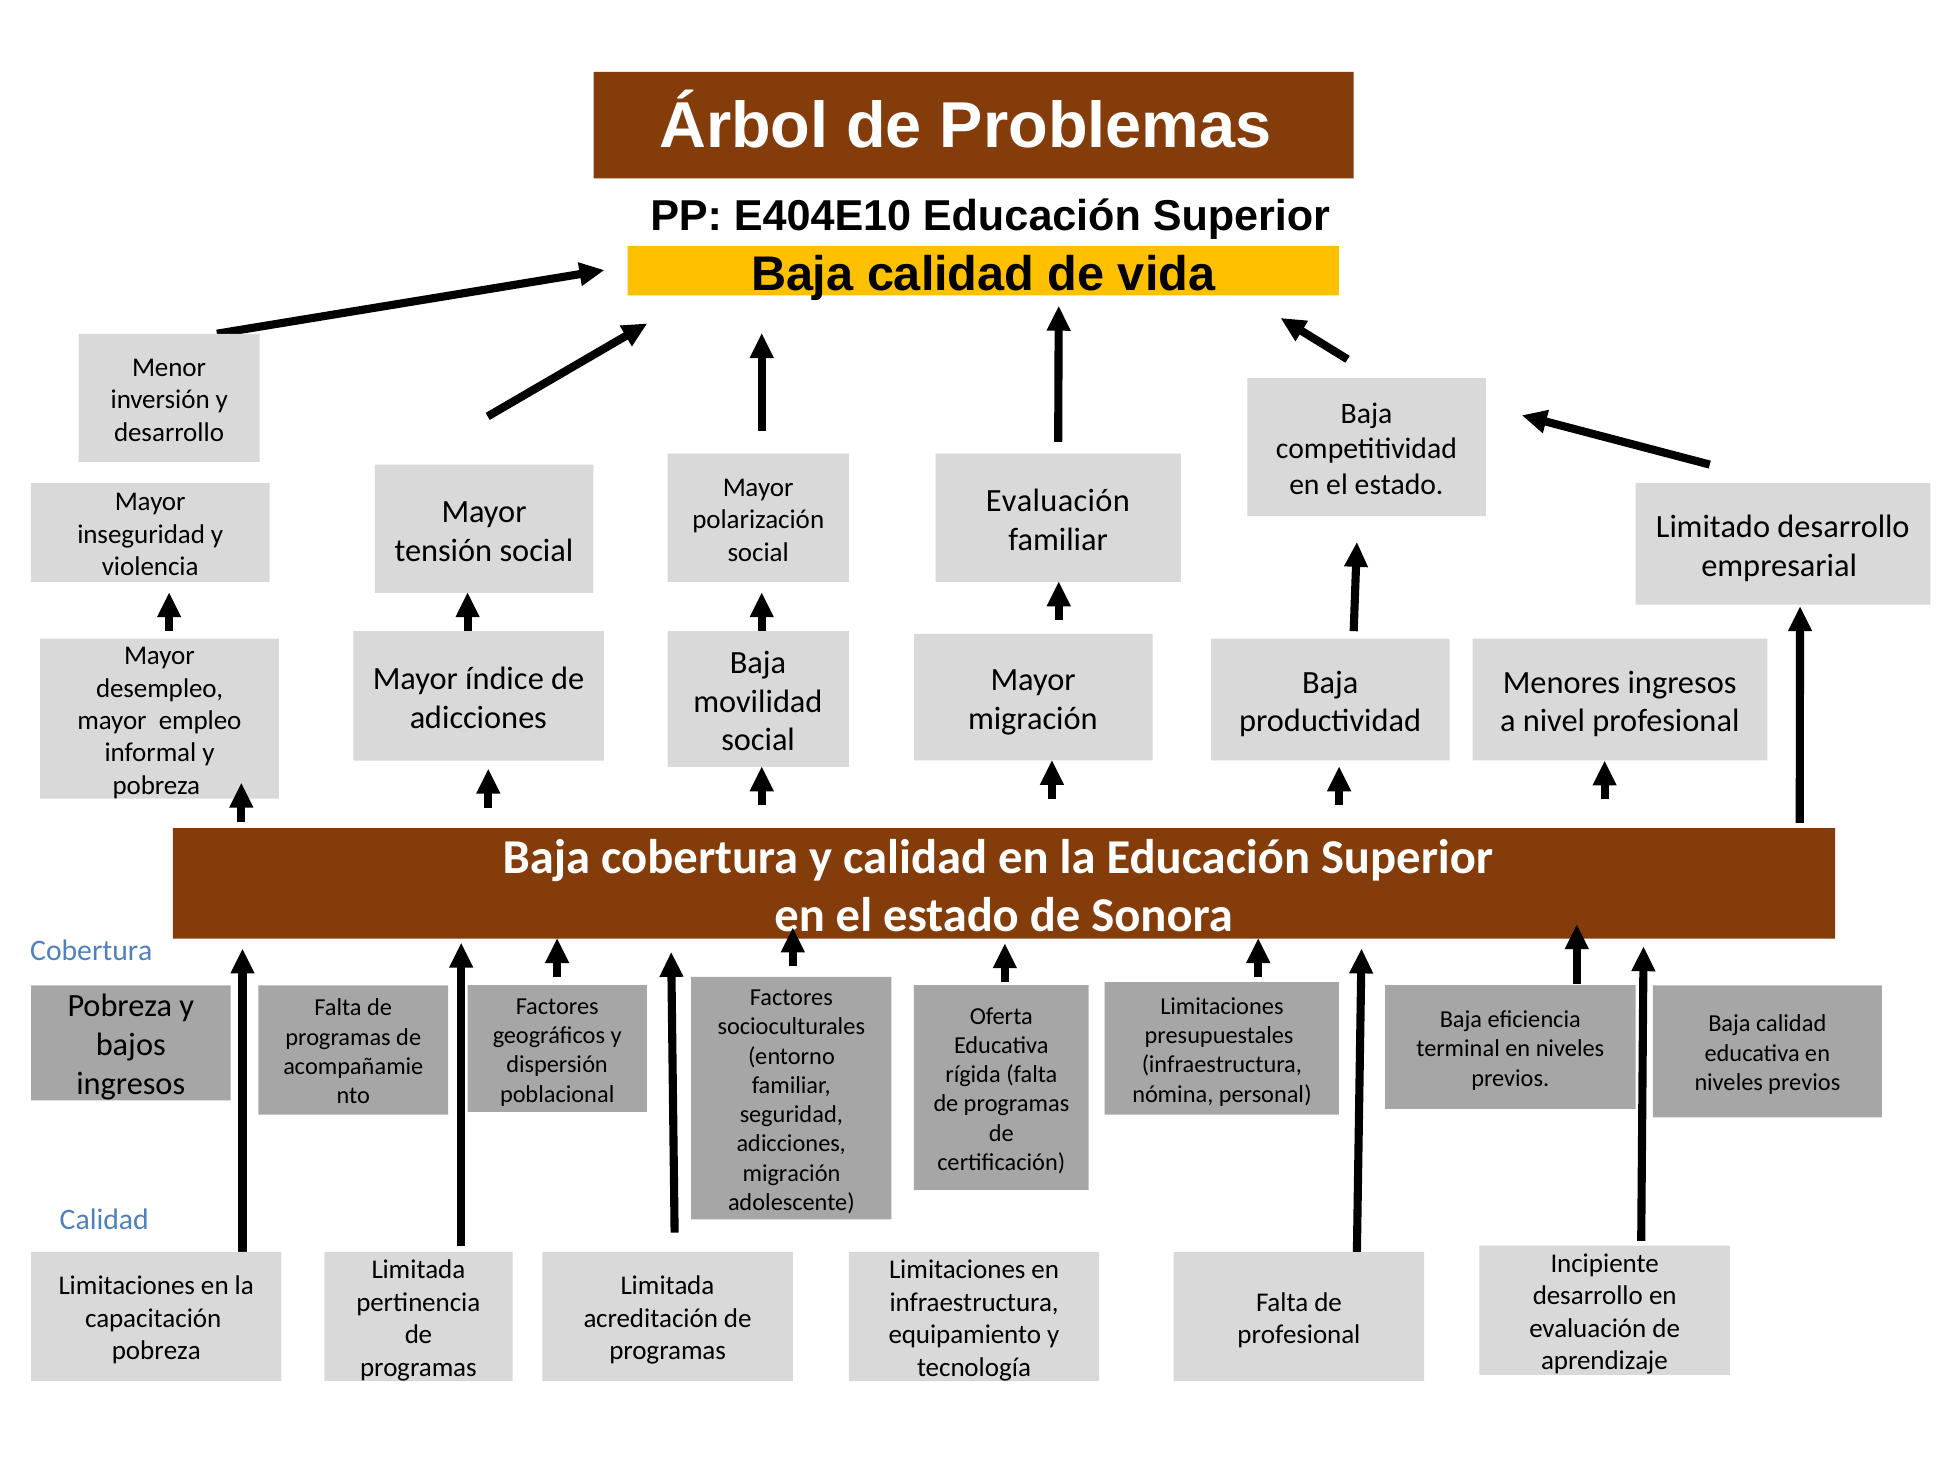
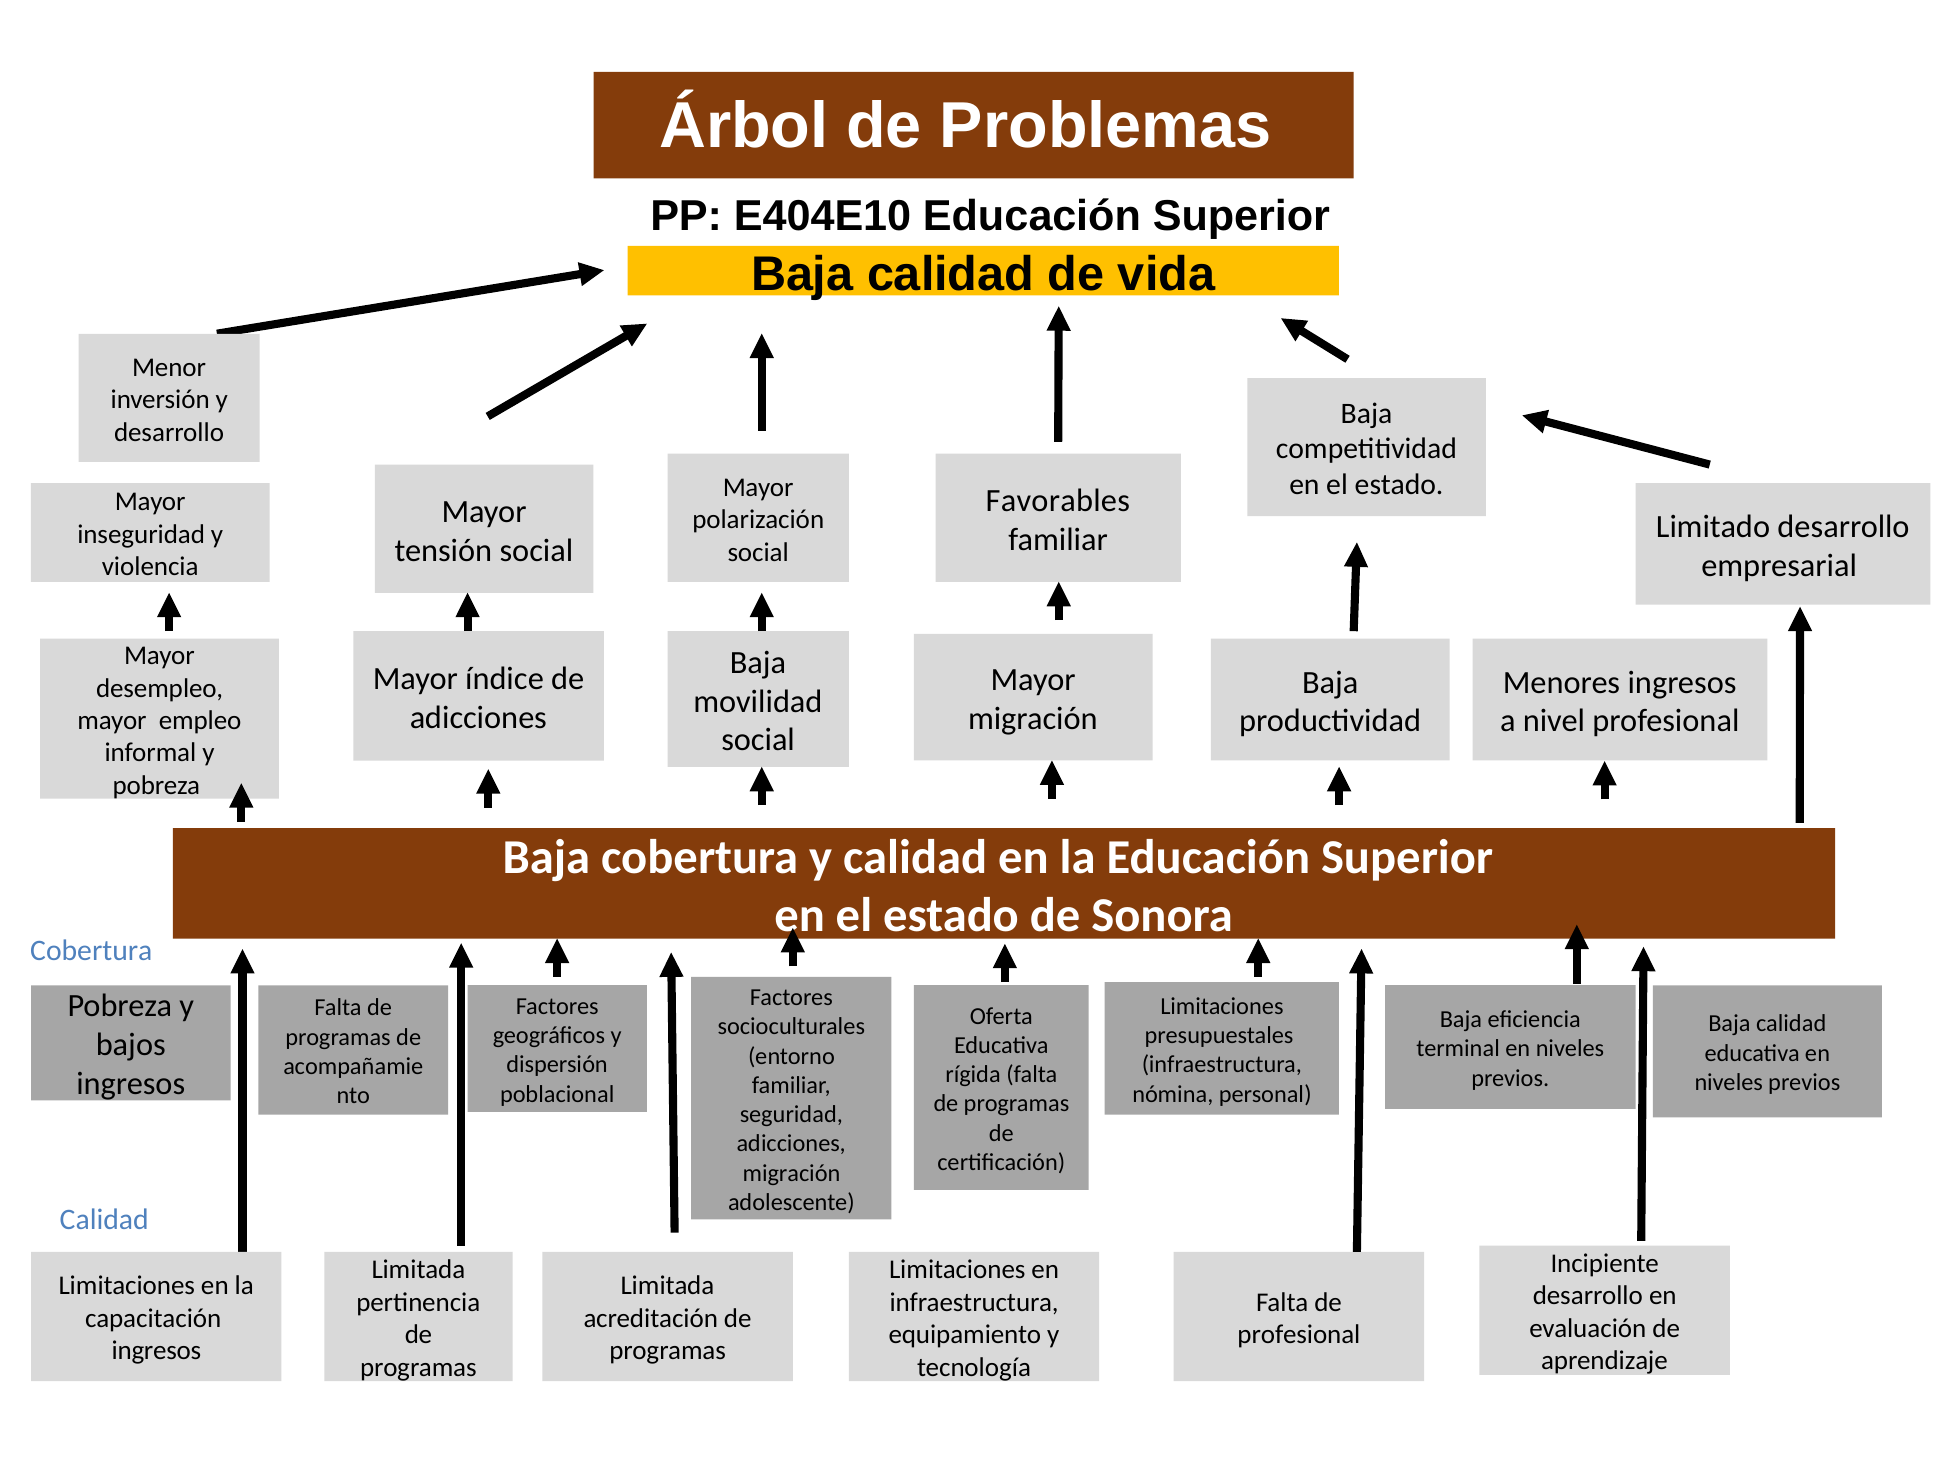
Evaluación: Evaluación -> Favorables (1058, 501)
pobreza: pobreza -> ingresos (156, 1351)
